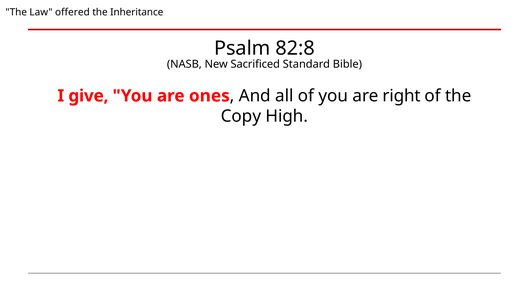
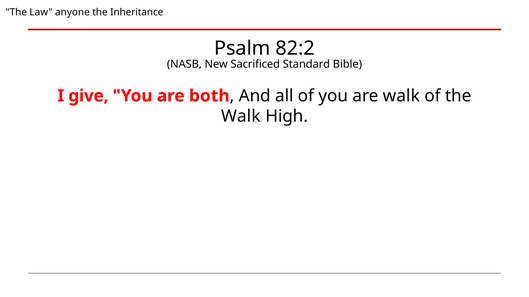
offered: offered -> anyone (72, 12)
82:8: 82:8 -> 82:2 (295, 48)
ones: ones -> both (209, 96)
are right: right -> walk (401, 96)
Copy: Copy -> Walk (241, 117)
